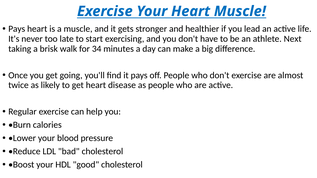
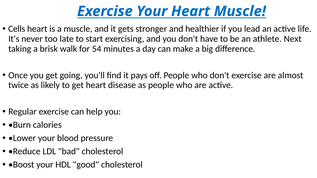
Pays: Pays -> Cells (17, 29)
34: 34 -> 54 (97, 49)
